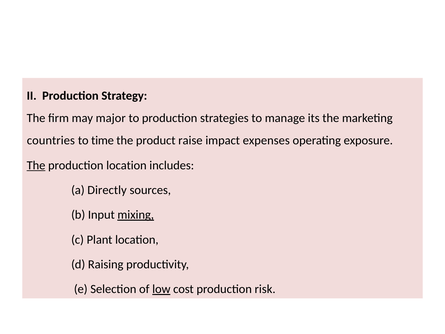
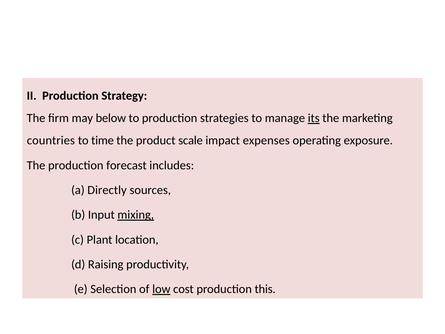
major: major -> below (111, 118)
its underline: none -> present (314, 118)
raise: raise -> scale (191, 140)
The underline: present -> none (36, 165)
production location: location -> forecast (126, 165)
risk: risk -> this (265, 289)
